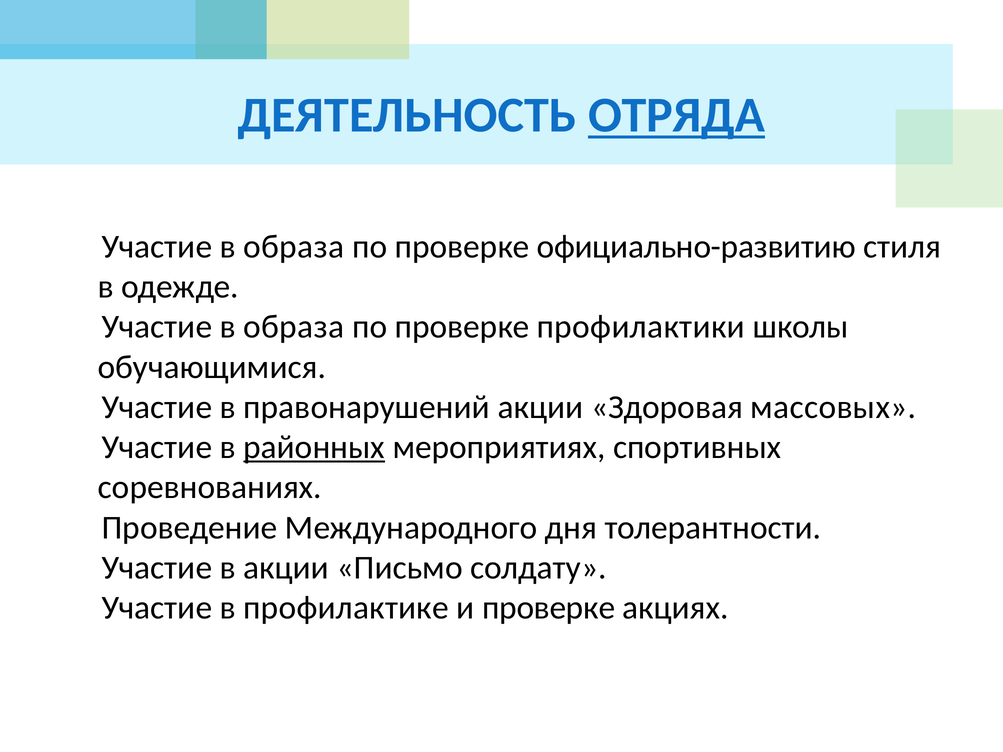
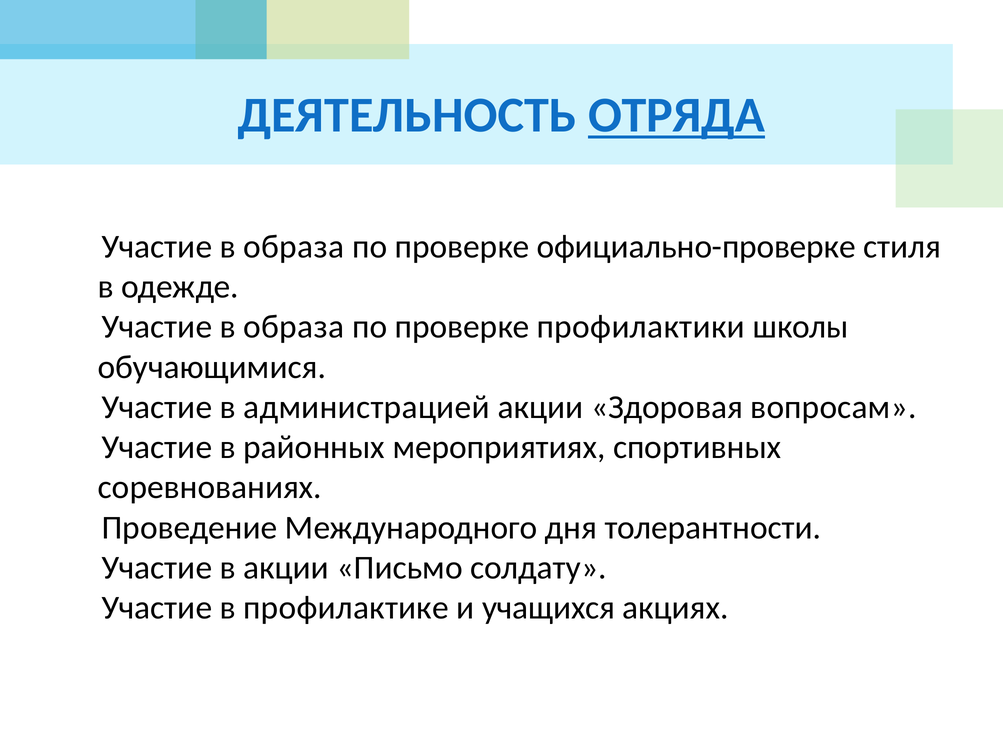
официально-развитию: официально-развитию -> официально-проверке (696, 247)
правонарушений: правонарушений -> администрацией (367, 407)
массовых: массовых -> вопросам (833, 407)
районных underline: present -> none (314, 447)
и проверке: проверке -> учащихся (549, 608)
